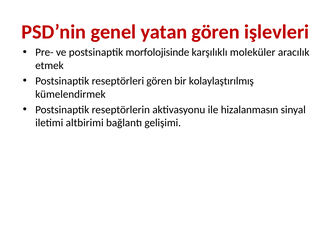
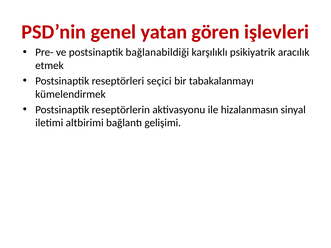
morfolojisinde: morfolojisinde -> bağlanabildiği (157, 52)
moleküler: moleküler -> psikiyatrik (253, 52)
reseptörleri gören: gören -> seçici (159, 81)
kolaylaştırılmış: kolaylaştırılmış -> tabakalanmayı (221, 81)
